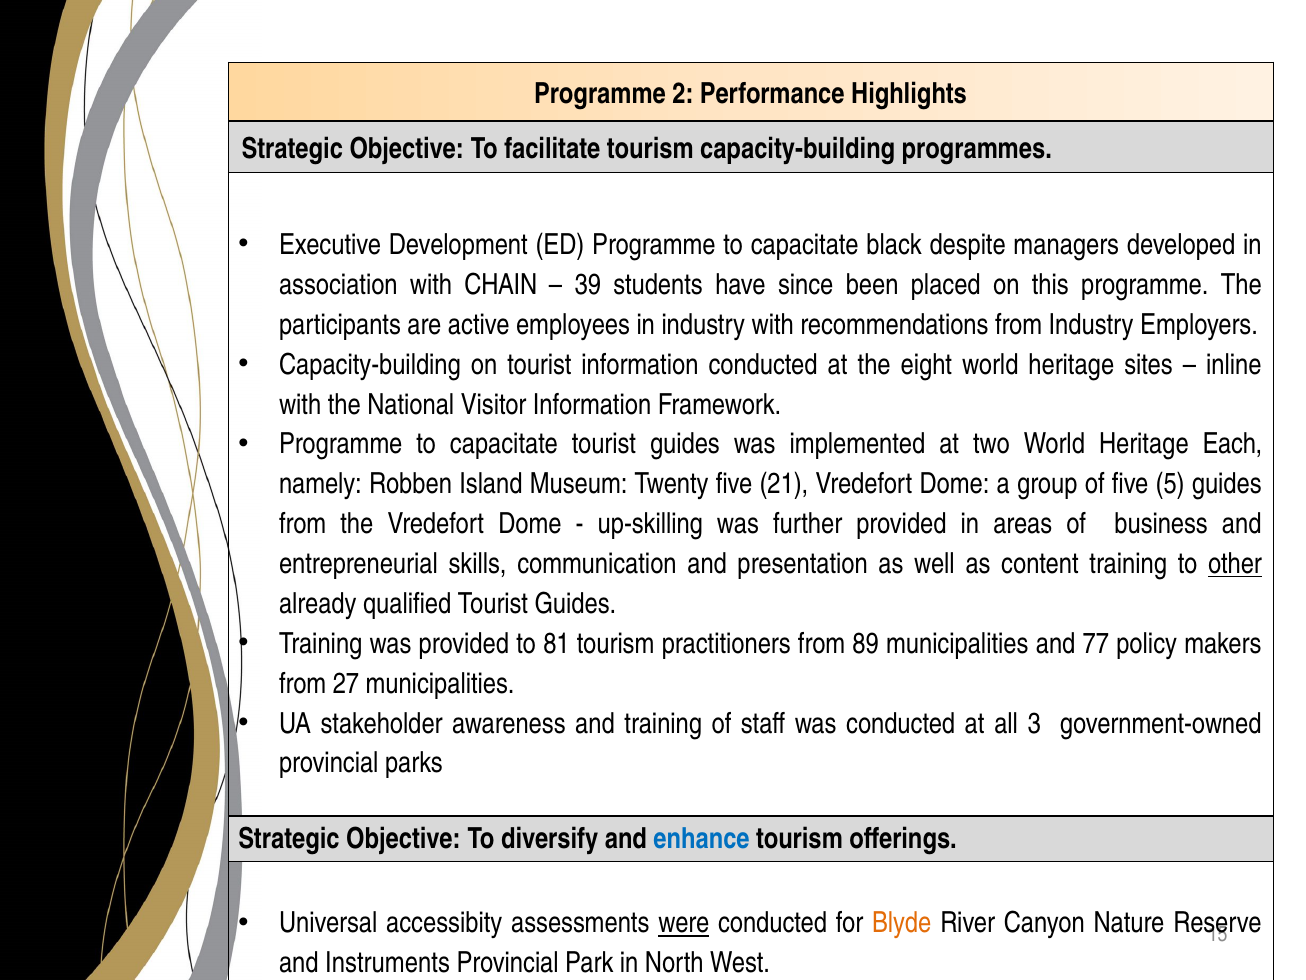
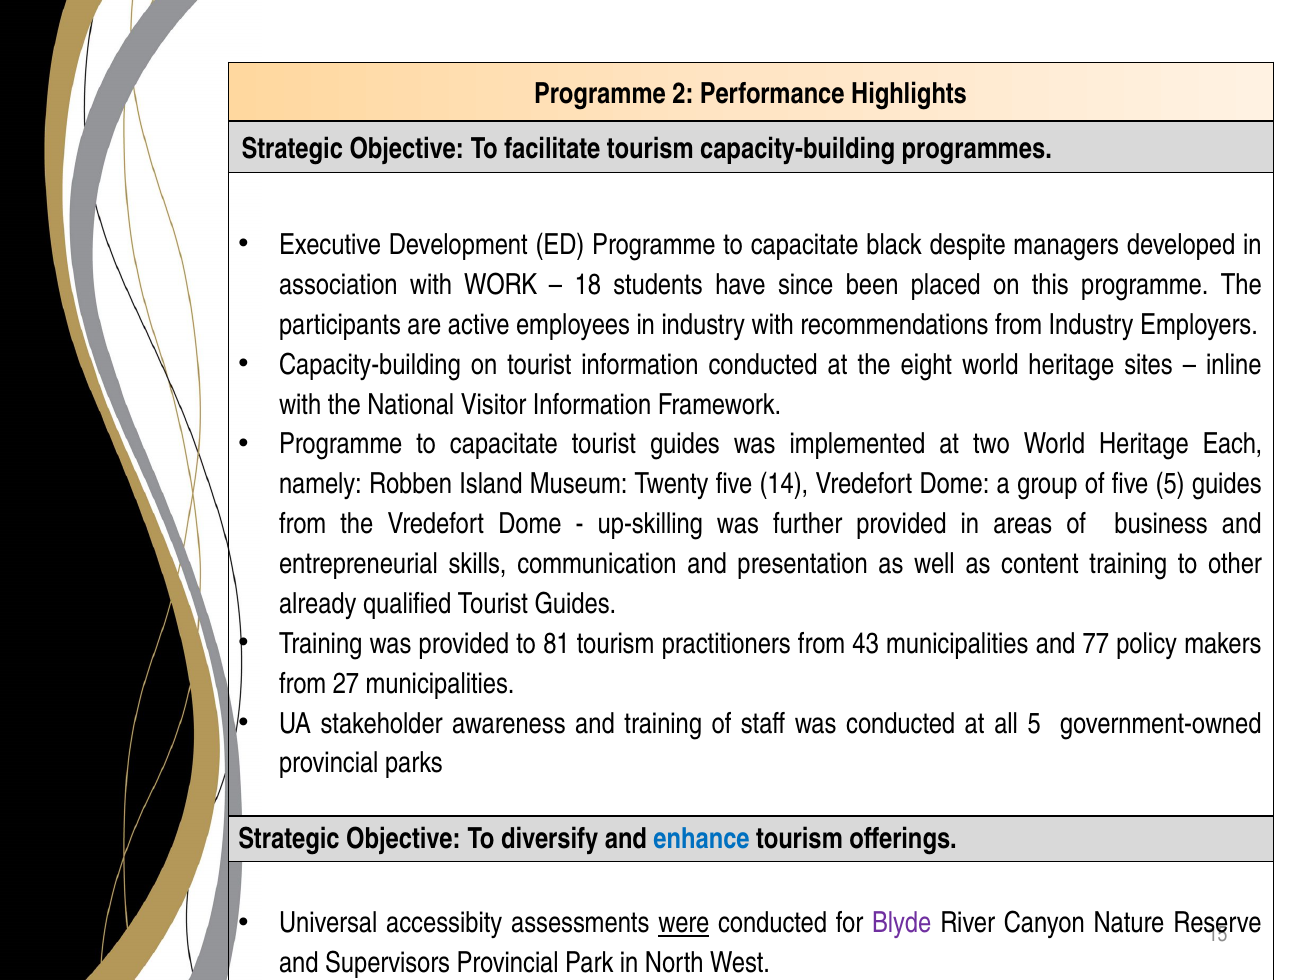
CHAIN: CHAIN -> WORK (501, 285)
39: 39 -> 18 (588, 285)
21: 21 -> 14 (784, 484)
other underline: present -> none (1235, 564)
89: 89 -> 43 (866, 643)
all 3: 3 -> 5 (1034, 723)
Blyde colour: orange -> purple (902, 923)
Instruments: Instruments -> Supervisors (388, 963)
